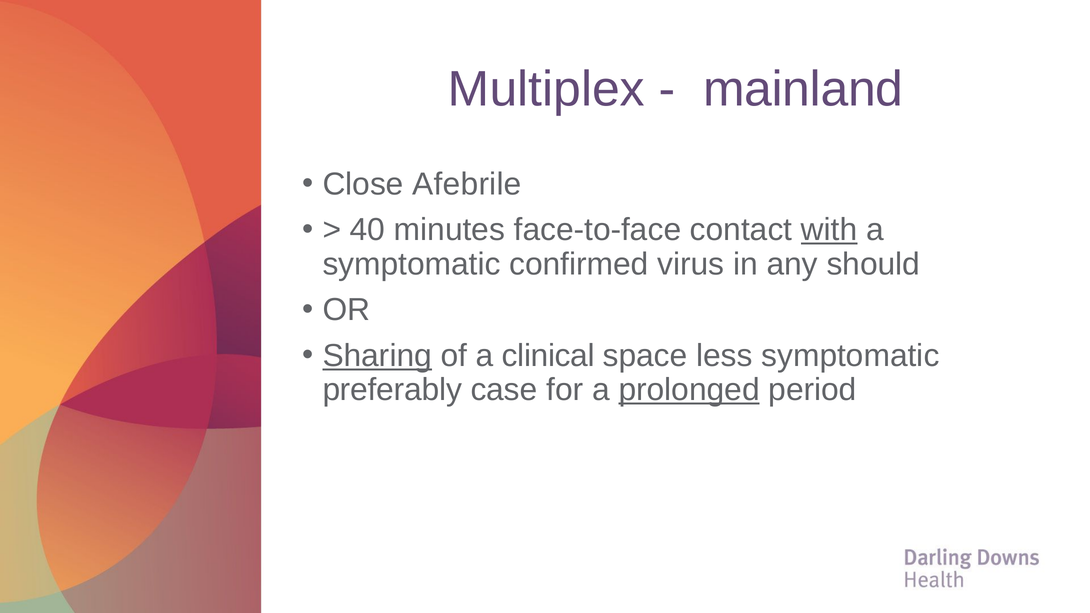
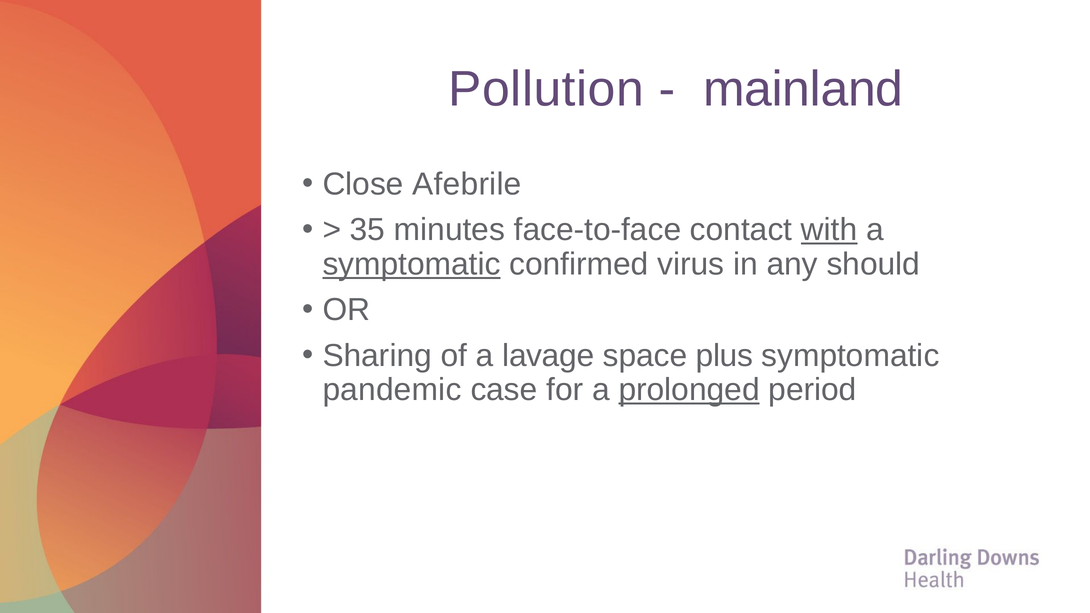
Multiplex: Multiplex -> Pollution (546, 89)
40: 40 -> 35 (367, 230)
symptomatic underline: none -> present (412, 264)
Sharing underline: present -> none (377, 356)
clinical: clinical -> lavage (548, 356)
less: less -> plus (725, 356)
preferably: preferably -> pandemic (392, 390)
